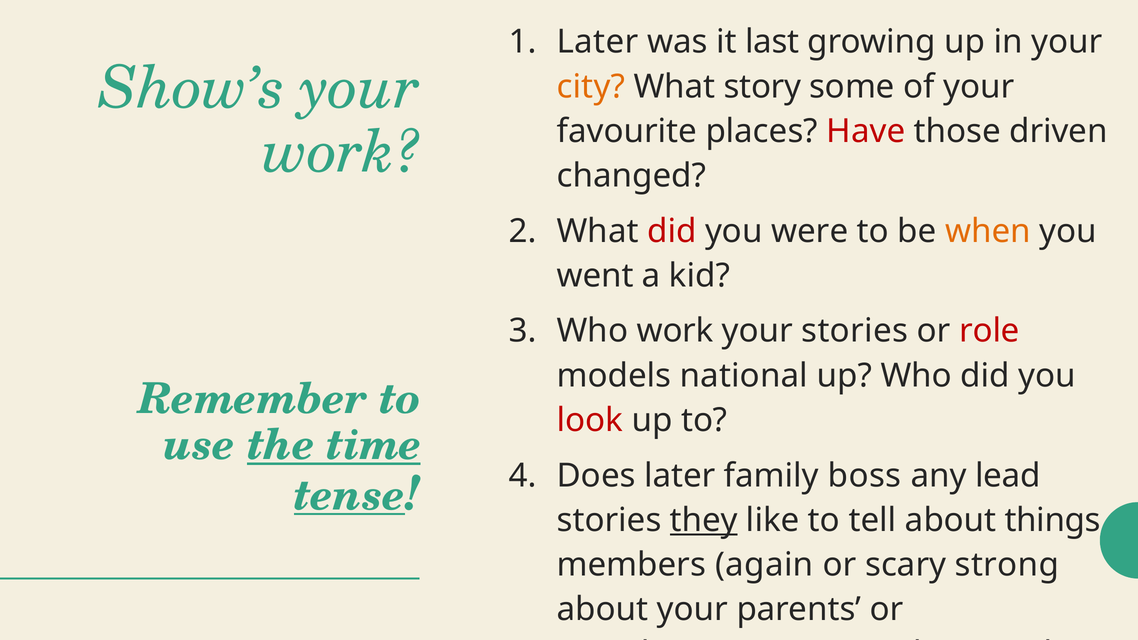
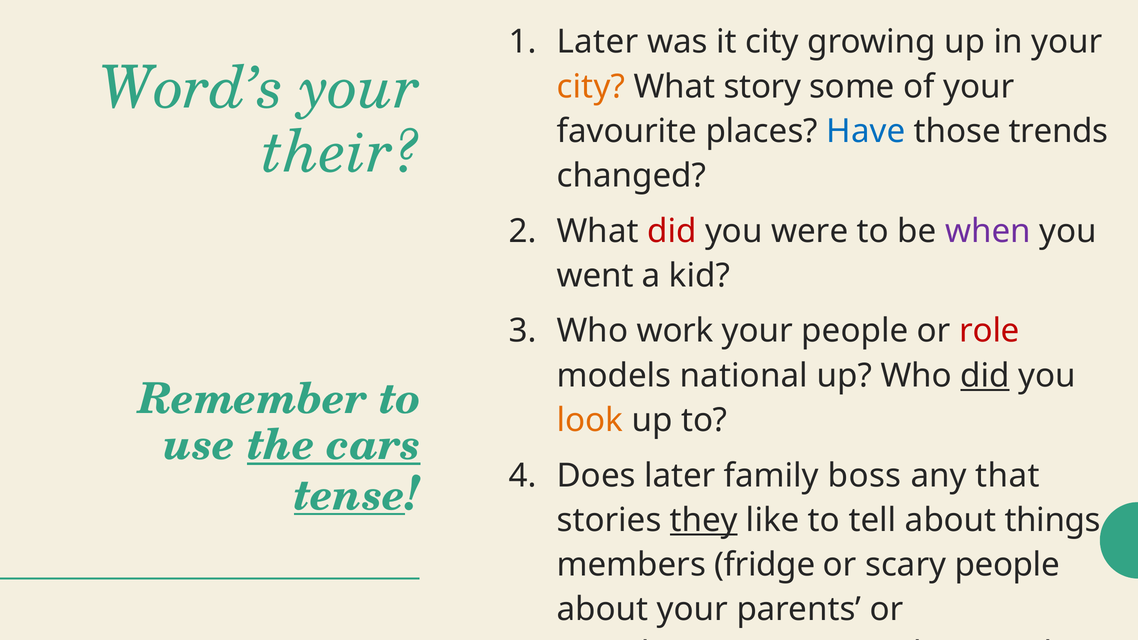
it last: last -> city (772, 42)
Show’s: Show’s -> Word’s (192, 88)
Have colour: red -> blue (866, 131)
driven: driven -> trends (1059, 131)
work: work -> their (341, 152)
when colour: orange -> purple (988, 231)
your stories: stories -> people (855, 331)
did underline: none -> present (985, 376)
look colour: red -> orange (590, 420)
time: time -> cars (374, 445)
lead: lead -> that (1007, 476)
again: again -> fridge (765, 565)
scary strong: strong -> people (1007, 565)
